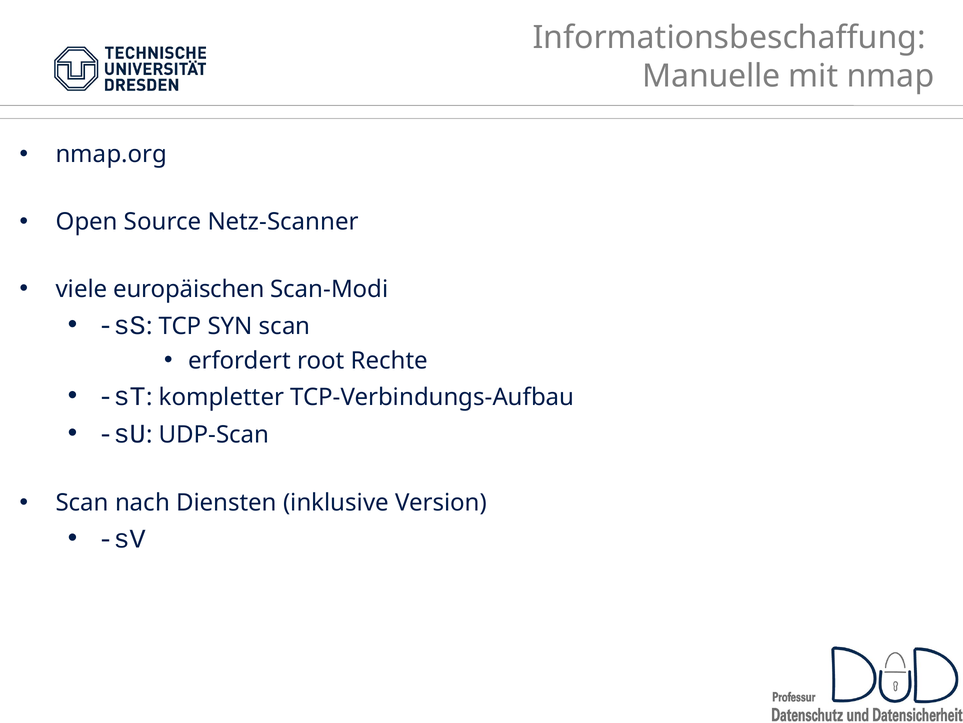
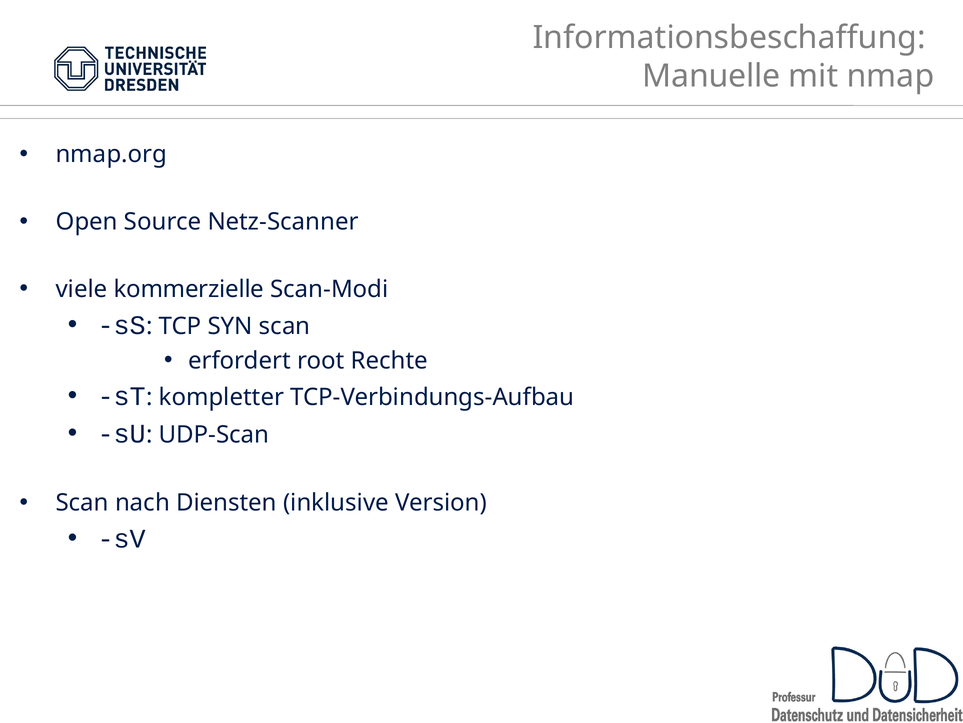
europäischen: europäischen -> kommerzielle (189, 289)
